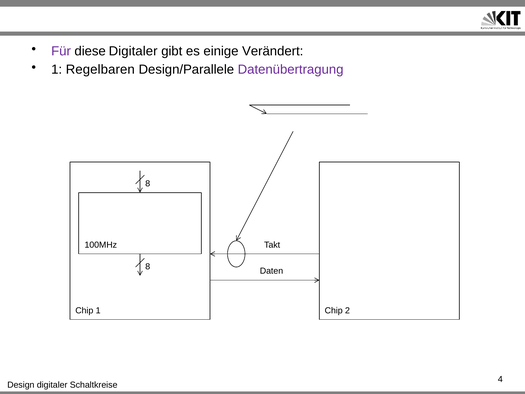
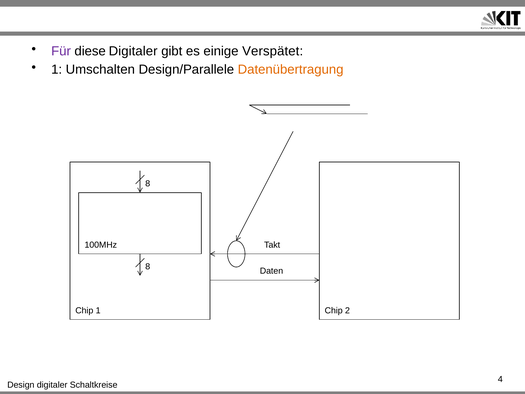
Verändert: Verändert -> Verspätet (273, 51)
Regelbaren: Regelbaren -> Umschalten (100, 70)
Datenübertragung colour: purple -> orange (291, 70)
